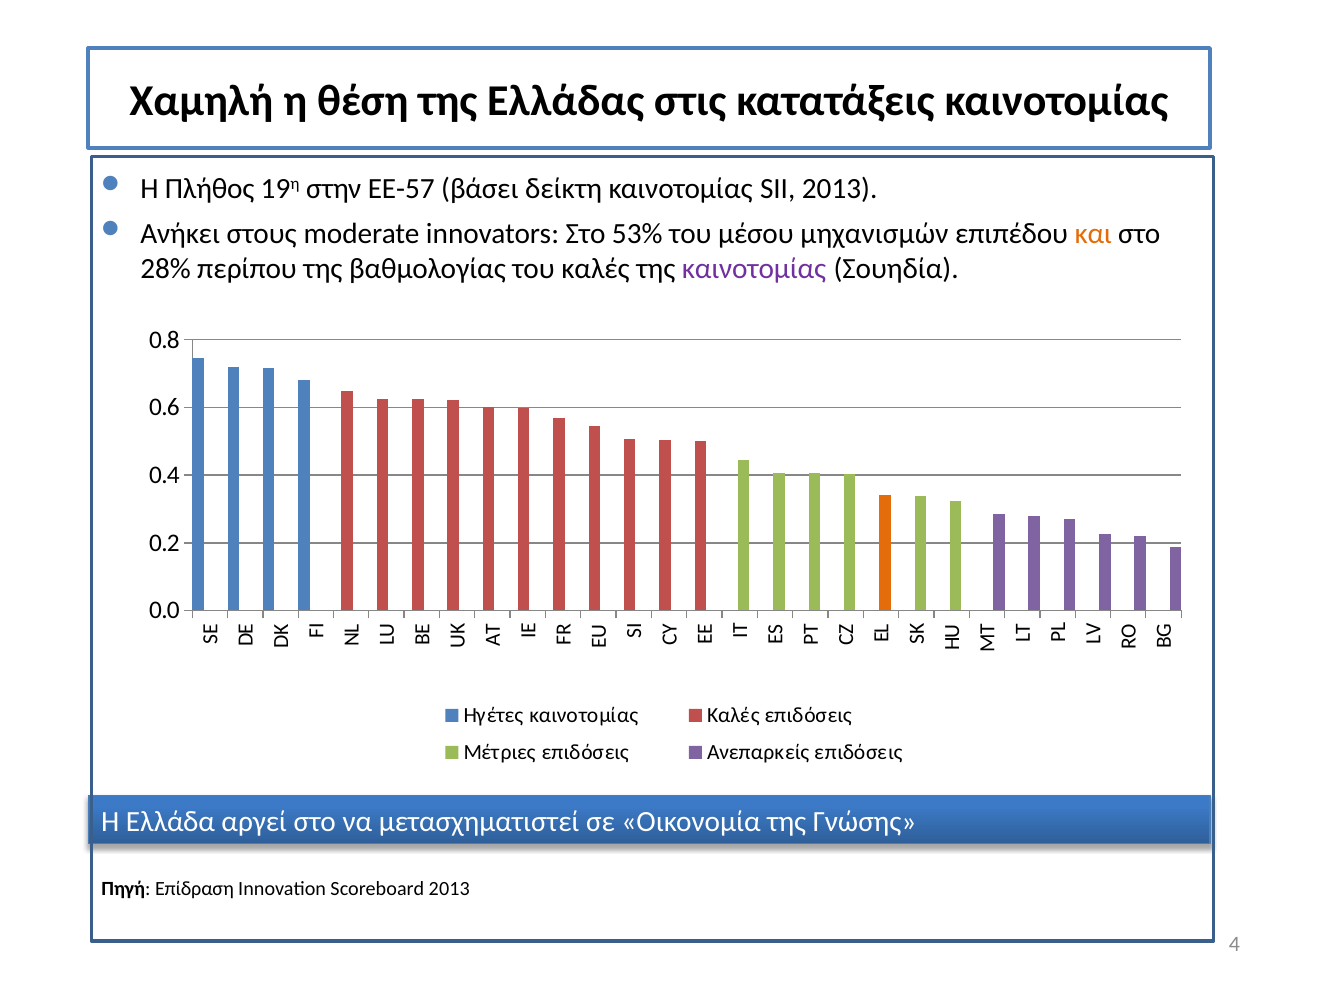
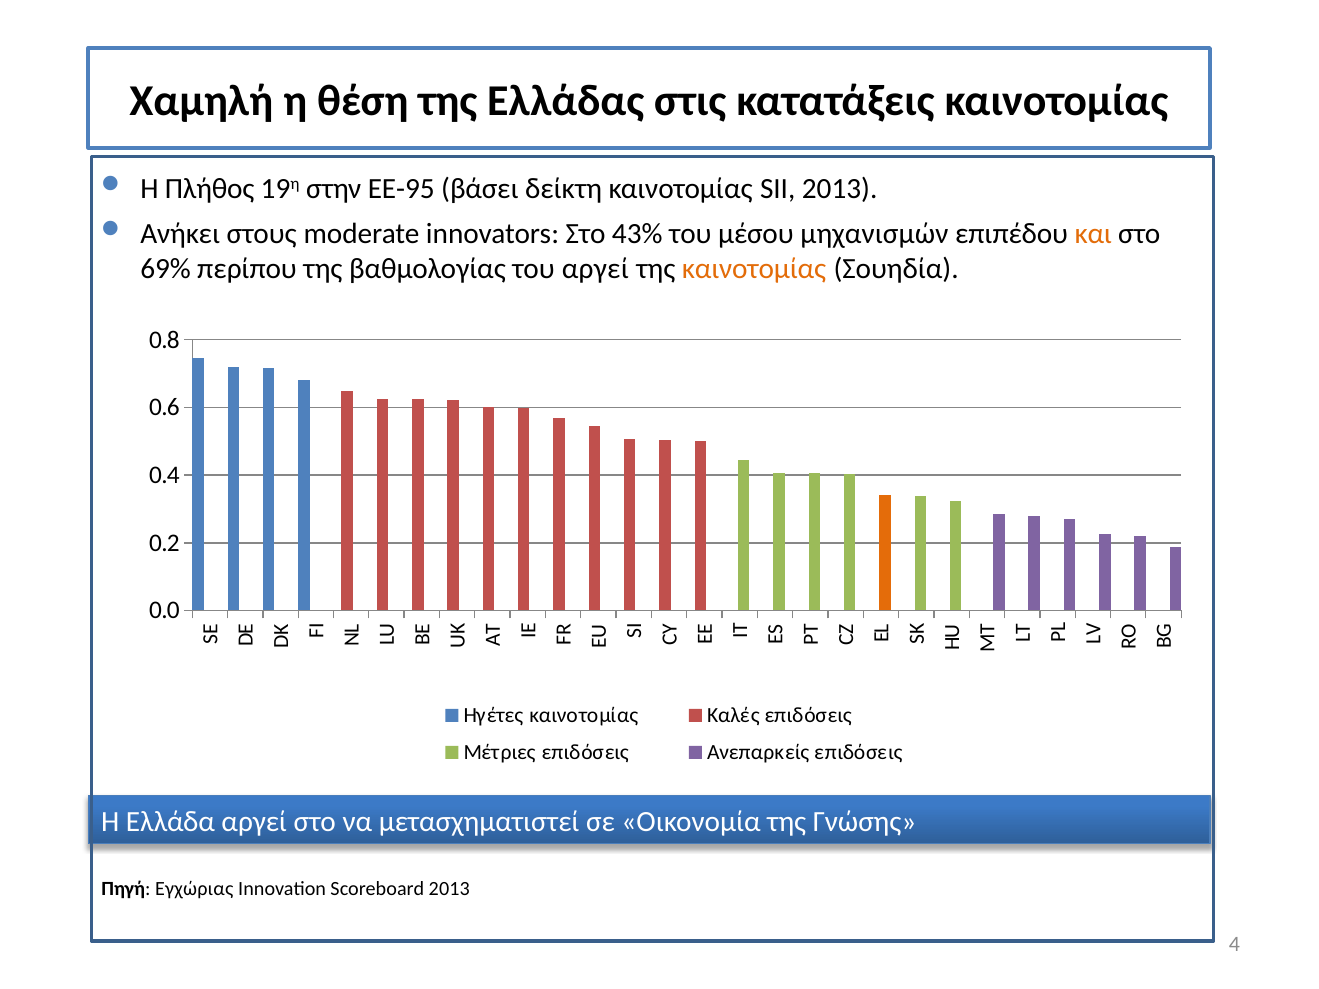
ΕΕ-57: ΕΕ-57 -> ΕΕ-95 (401, 188)
53%: 53% -> 43% (637, 234)
28%: 28% -> 69% (166, 269)
του καλές: καλές -> αργεί (595, 269)
καινοτομίας colour: purple -> orange (754, 269)
Επίδραση: Επίδραση -> Εγχώριας (194, 889)
